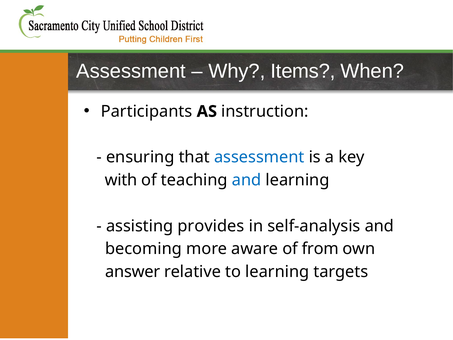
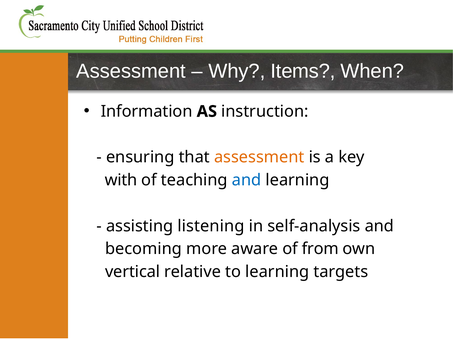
Participants: Participants -> Information (147, 111)
assessment colour: blue -> orange (259, 157)
provides: provides -> listening (211, 226)
answer: answer -> vertical (133, 272)
